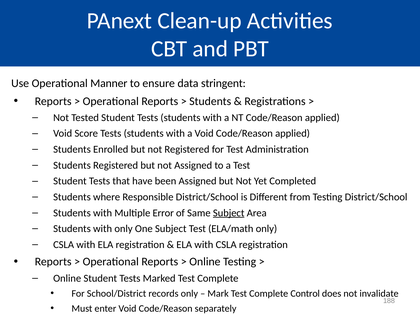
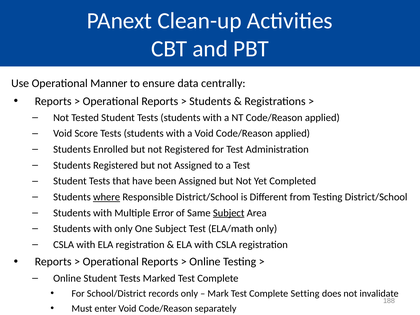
stringent: stringent -> centrally (223, 83)
where underline: none -> present (107, 197)
Control: Control -> Setting (305, 294)
